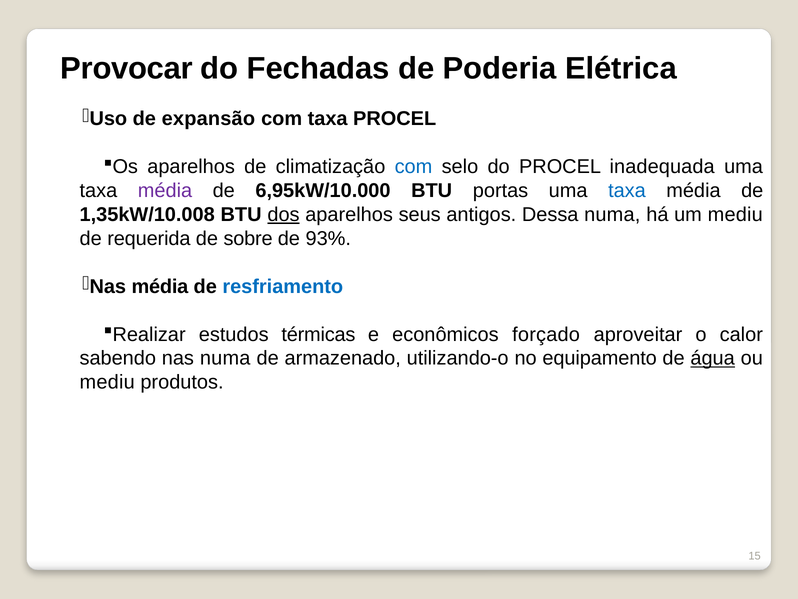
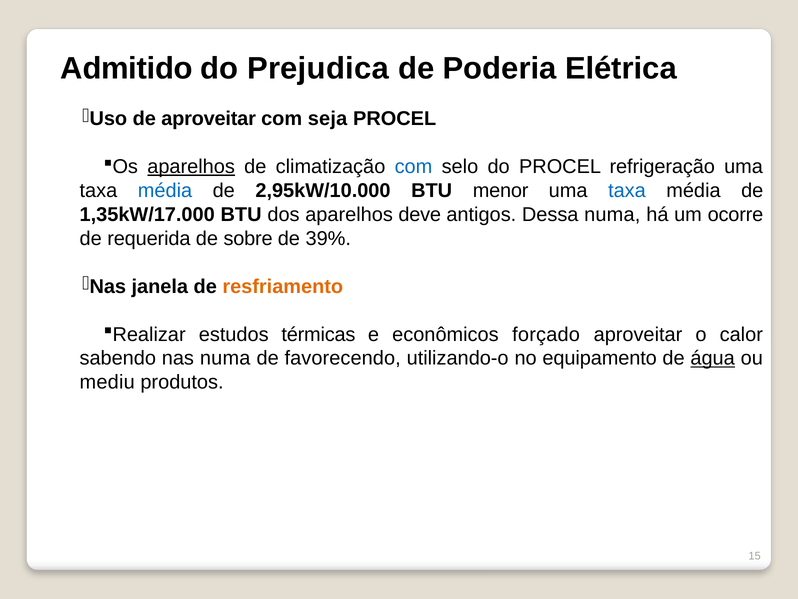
Provocar: Provocar -> Admitido (127, 69)
Fechadas: Fechadas -> Prejudica (318, 69)
de expansão: expansão -> aproveitar (209, 119)
com taxa: taxa -> seja (328, 119)
aparelhos underline: none -> present (191, 167)
inadequada: inadequada -> refrigeração (662, 167)
média colour: purple -> blue (165, 190)
6,95kW/10.000: 6,95kW/10.000 -> 2,95kW/10.000 (323, 190)
portas: portas -> menor (501, 190)
1,35kW/10.008: 1,35kW/10.008 -> 1,35kW/17.000 (147, 214)
dos underline: present -> none (284, 214)
seus: seus -> deve (420, 214)
um mediu: mediu -> ocorre (735, 214)
93%: 93% -> 39% (328, 238)
média: média -> janela (160, 286)
resfriamento colour: blue -> orange (283, 286)
armazenado: armazenado -> favorecendo (343, 358)
